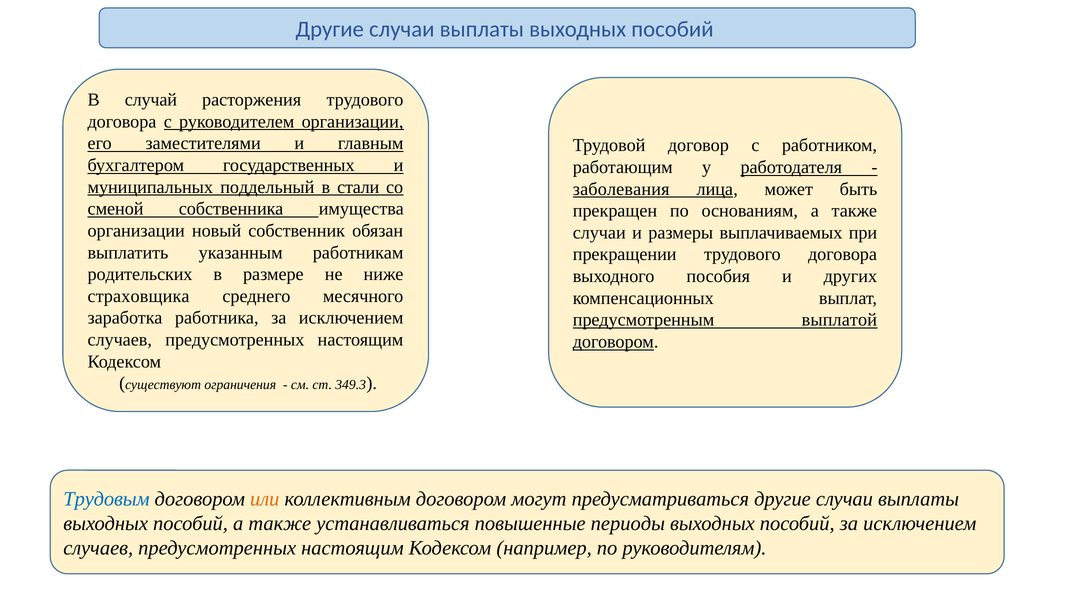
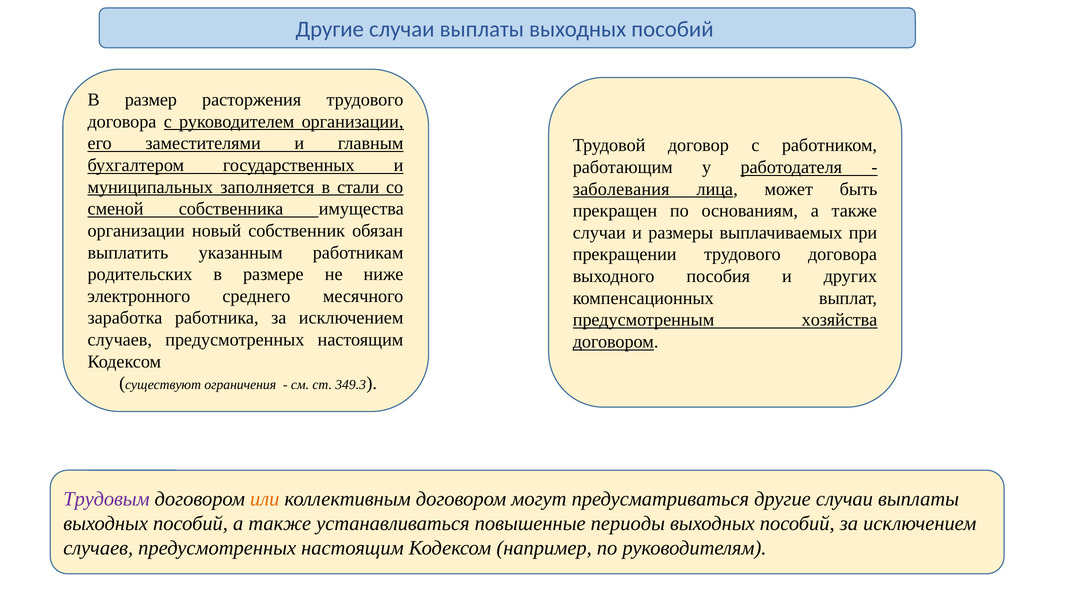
случай: случай -> размер (151, 100)
поддельный: поддельный -> заполняется (267, 187)
страховщика: страховщика -> электронного (139, 296)
выплатой: выплатой -> хозяйства (839, 320)
Трудовым colour: blue -> purple (107, 499)
